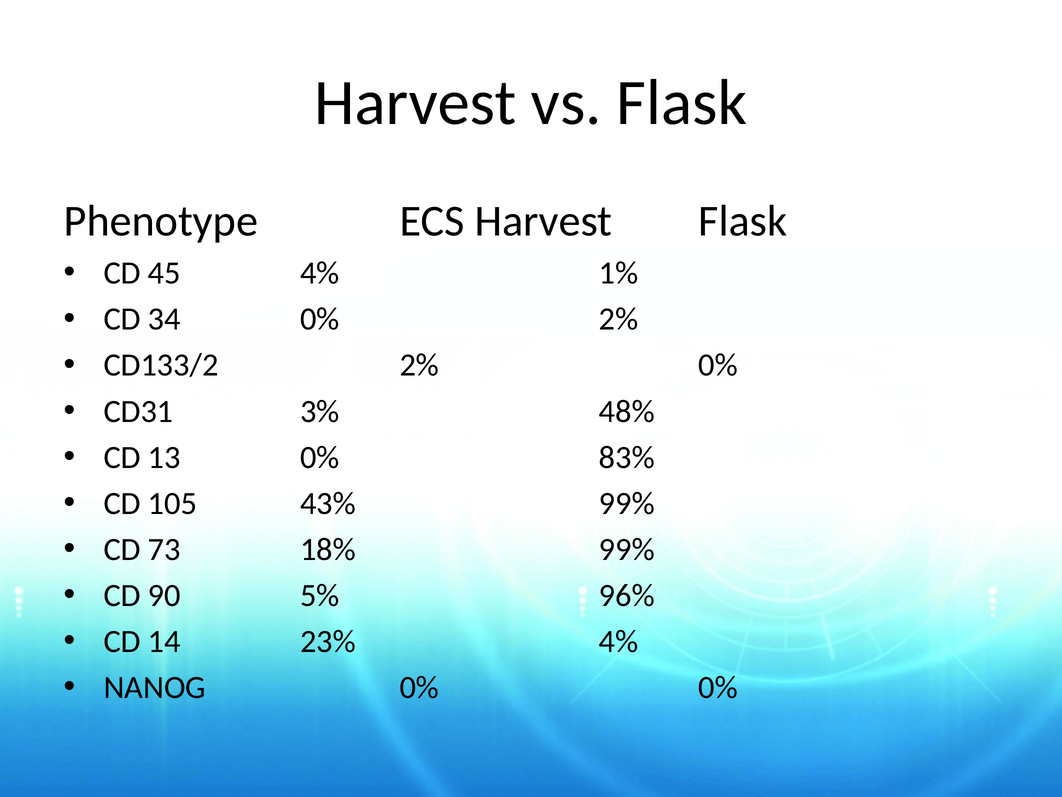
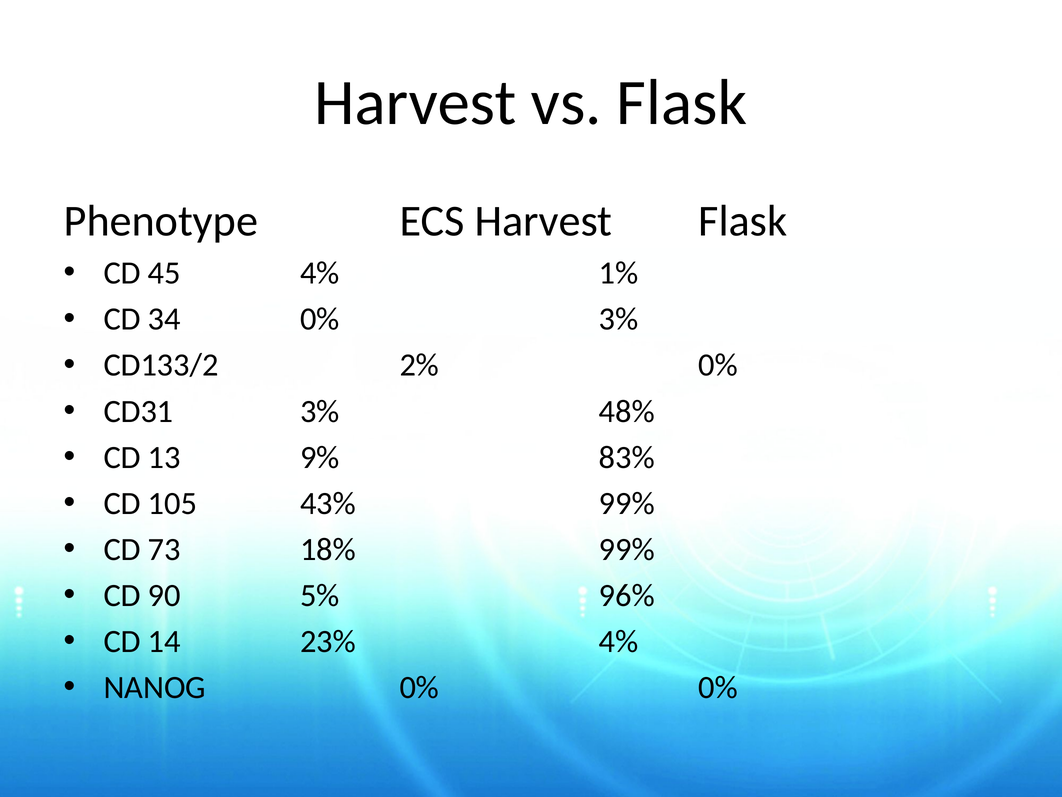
0% 2%: 2% -> 3% (619, 319)
13 0%: 0% -> 9% (320, 457)
